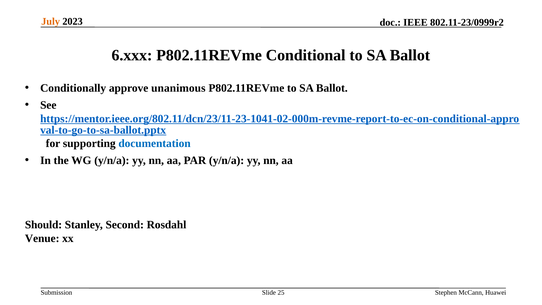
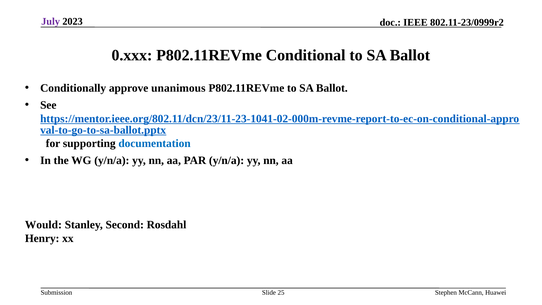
July colour: orange -> purple (51, 22)
6.xxx: 6.xxx -> 0.xxx (132, 55)
Should: Should -> Would (43, 225)
Venue: Venue -> Henry (42, 238)
